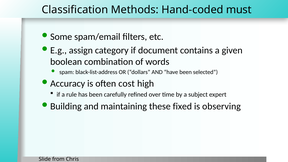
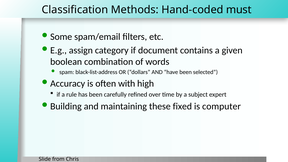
cost: cost -> with (127, 84)
observing: observing -> computer (221, 106)
